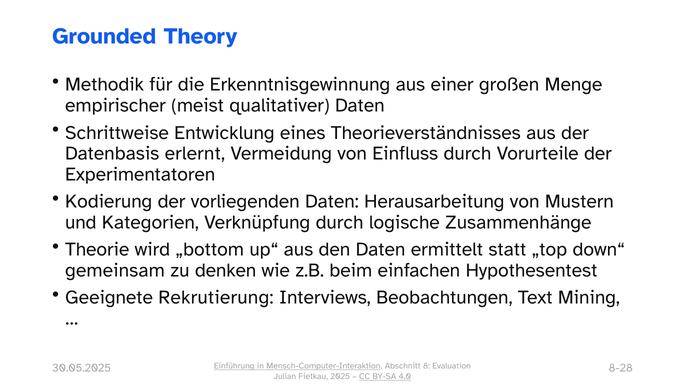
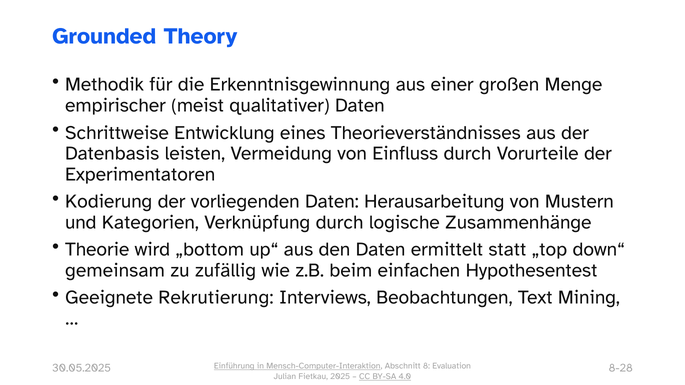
erlernt: erlernt -> leisten (195, 154)
denken: denken -> zufällig (226, 271)
